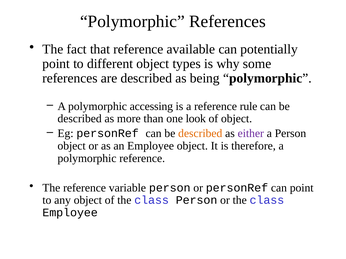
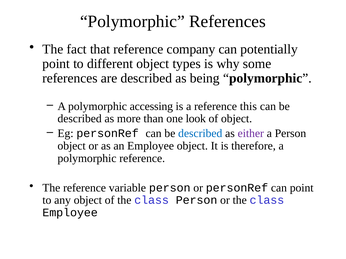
available: available -> company (191, 49)
rule: rule -> this (248, 106)
described colour: orange -> blue (200, 134)
